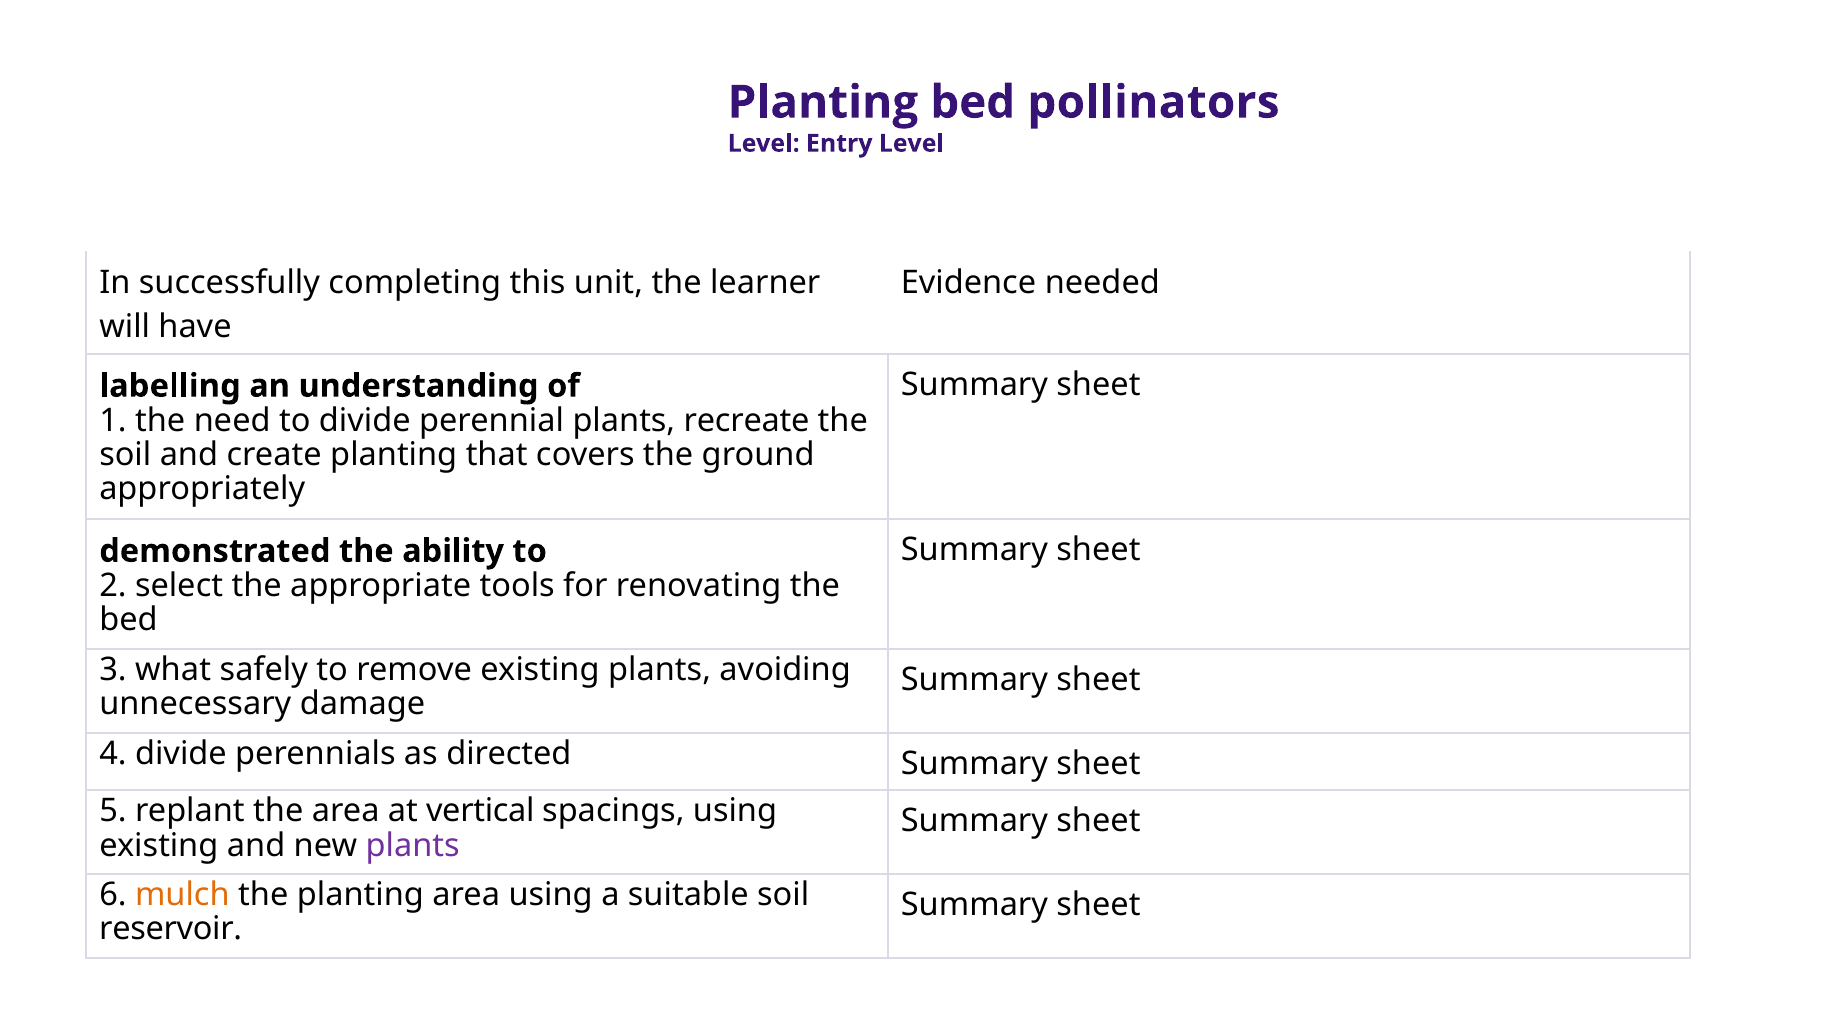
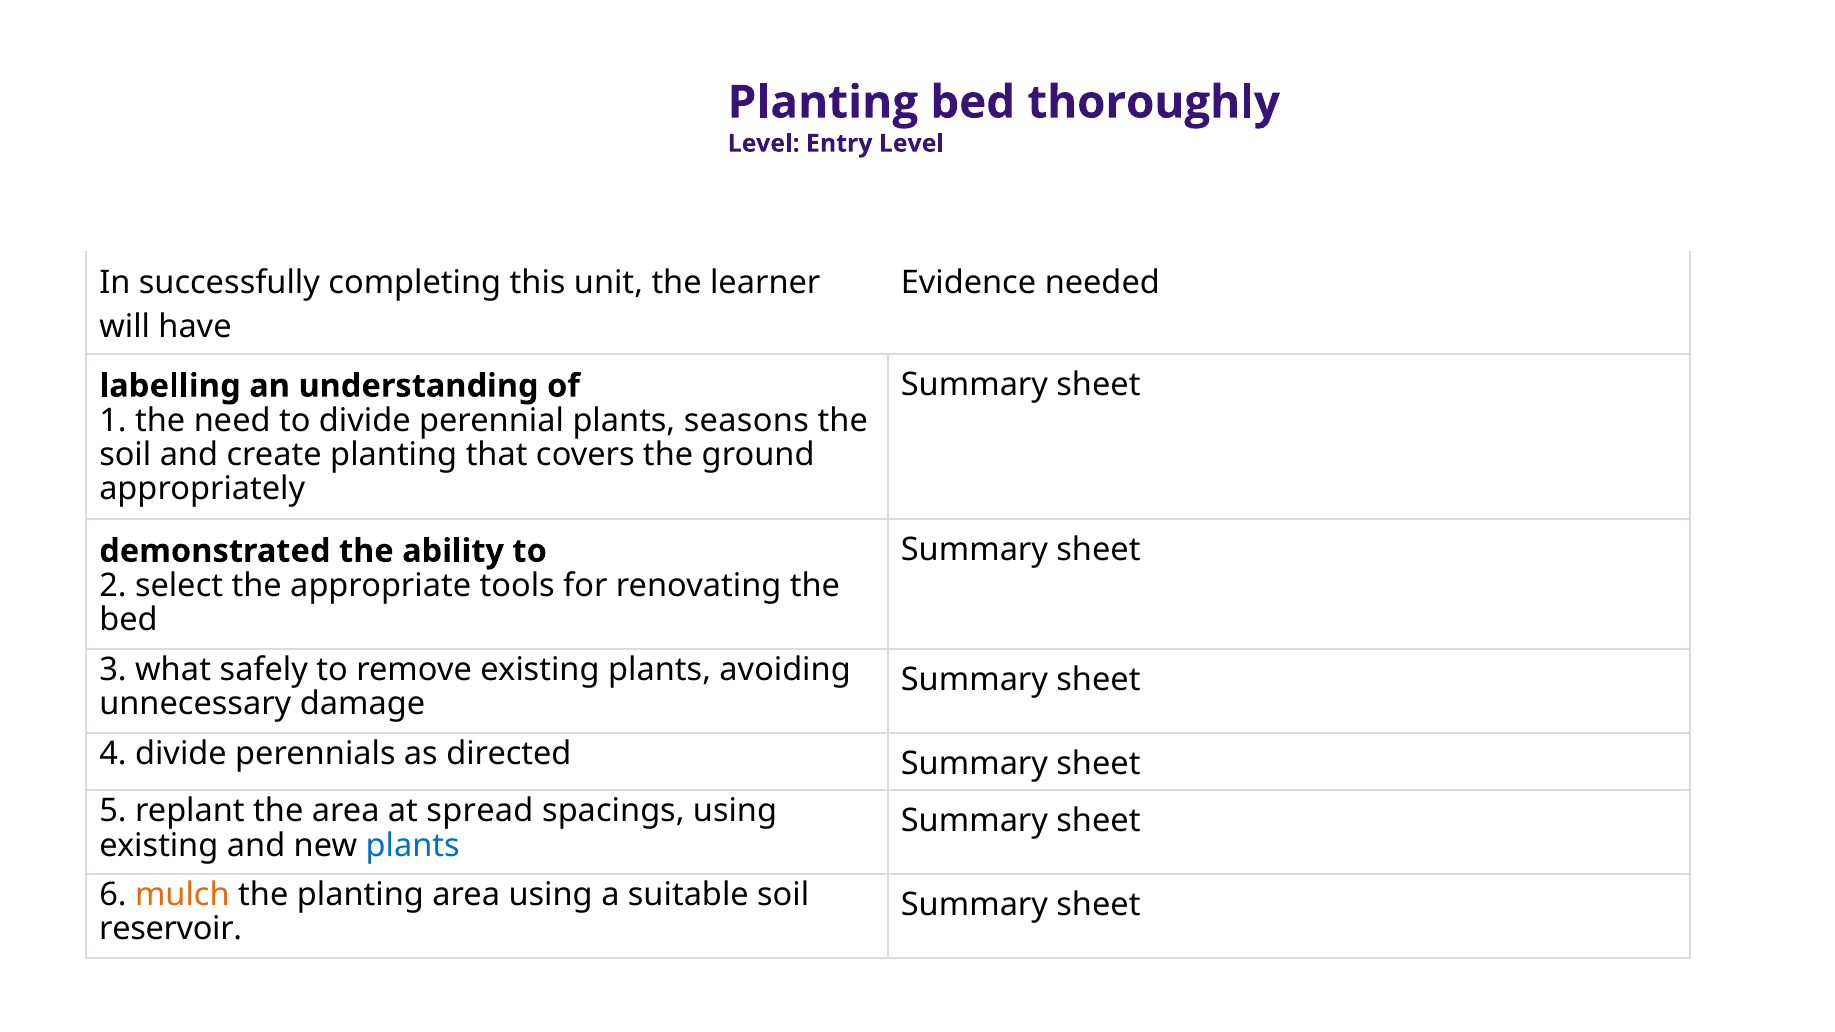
pollinators: pollinators -> thoroughly (1154, 102)
recreate: recreate -> seasons (746, 420)
vertical: vertical -> spread (480, 811)
plants colour: purple -> blue (413, 845)
